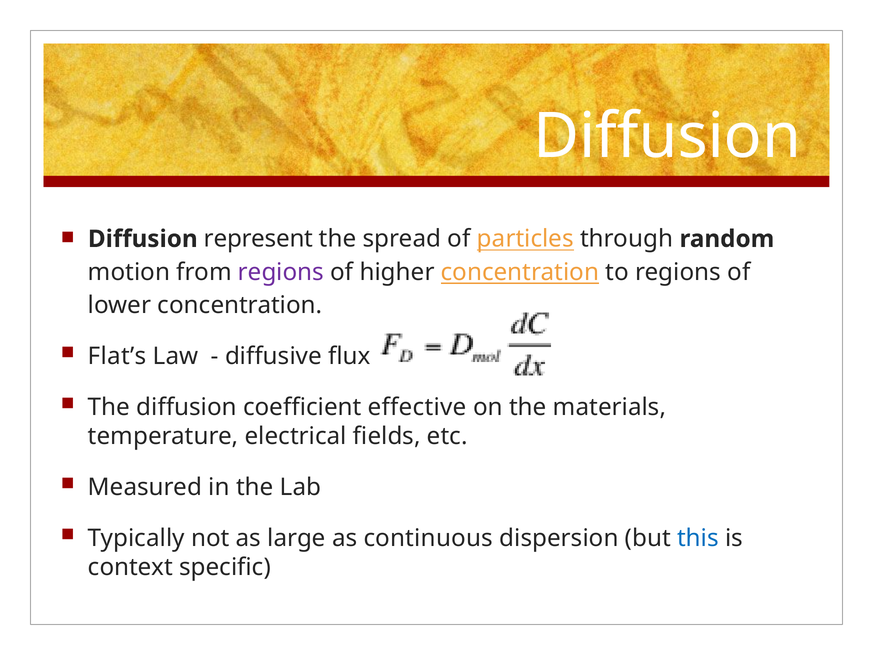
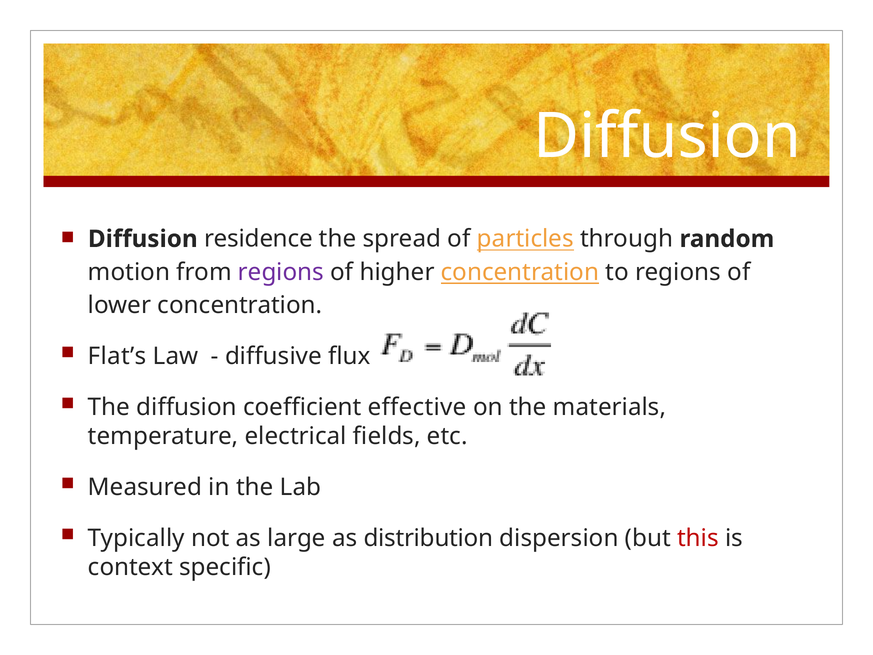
represent: represent -> residence (259, 239)
continuous: continuous -> distribution (428, 538)
this colour: blue -> red (698, 538)
